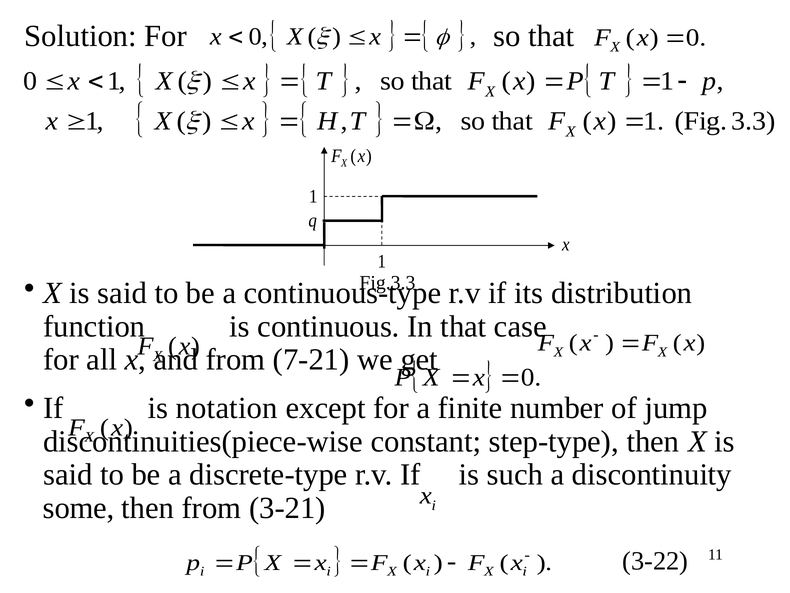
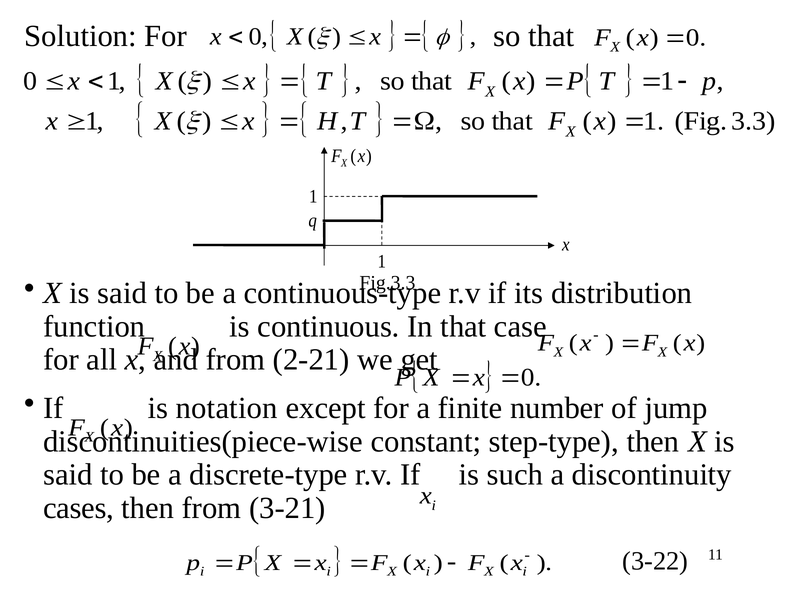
7-21: 7-21 -> 2-21 (311, 359)
some: some -> cases (79, 508)
